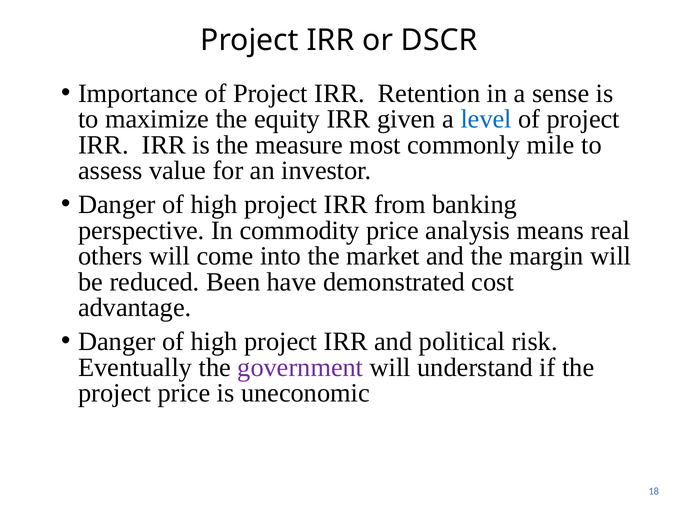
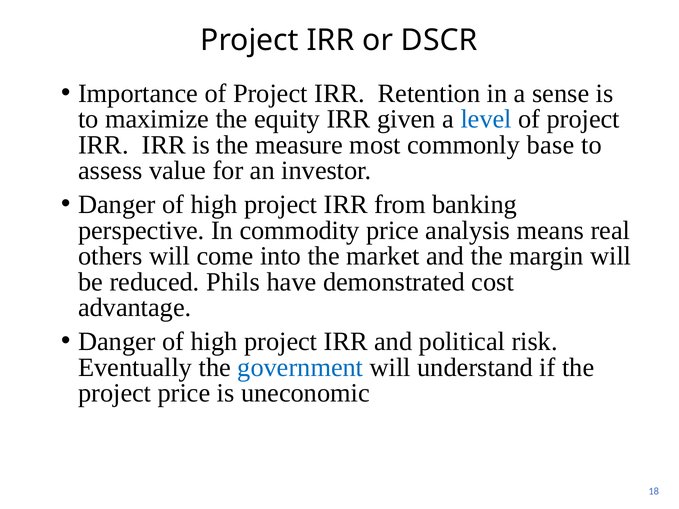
mile: mile -> base (551, 145)
Been: Been -> Phils (233, 282)
government colour: purple -> blue (300, 367)
